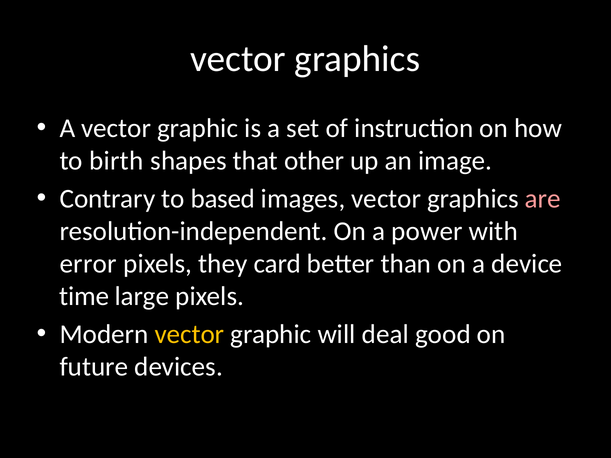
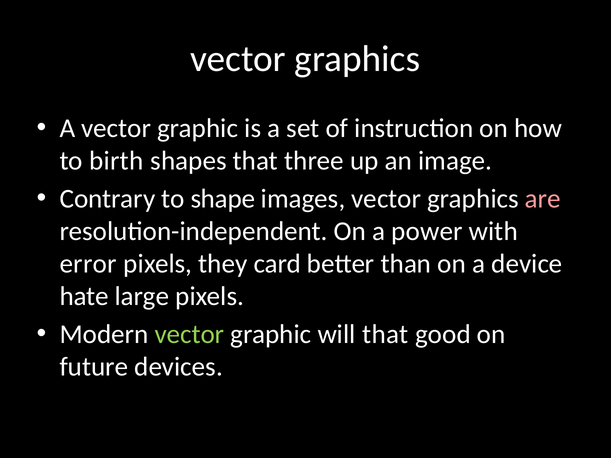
other: other -> three (314, 161)
based: based -> shape (223, 199)
time: time -> hate (84, 297)
vector colour: yellow -> light green (190, 335)
will deal: deal -> that (385, 335)
